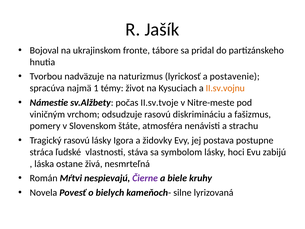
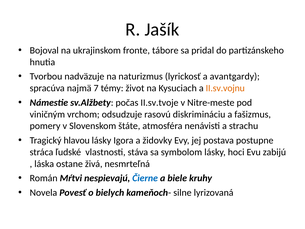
postavenie: postavenie -> avantgardy (235, 76)
1: 1 -> 7 (96, 88)
Tragický rasovú: rasovú -> hlavou (77, 140)
Čierne colour: purple -> blue (145, 178)
